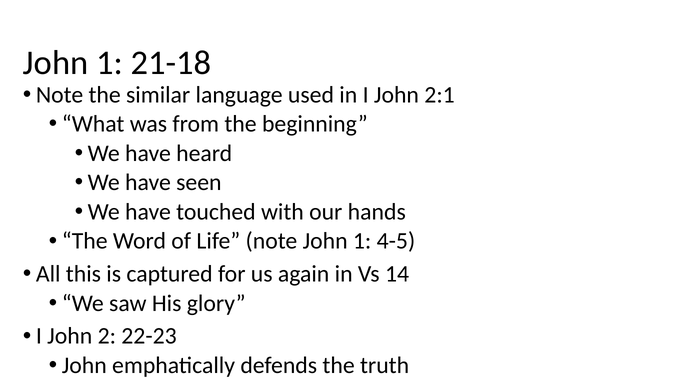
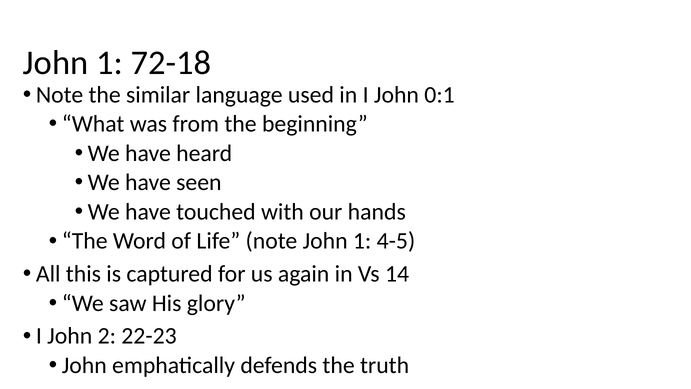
21-18: 21-18 -> 72-18 (171, 63)
2:1: 2:1 -> 0:1 (440, 95)
